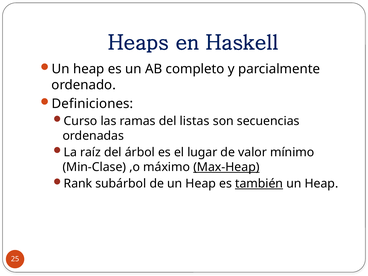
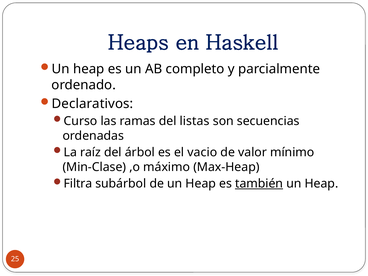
Definiciones: Definiciones -> Declarativos (92, 104)
lugar: lugar -> vacio (202, 152)
Max-Heap underline: present -> none (226, 167)
Rank: Rank -> Filtra (78, 184)
